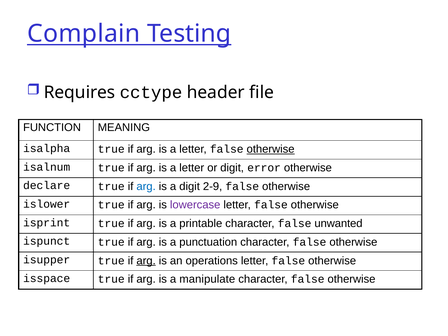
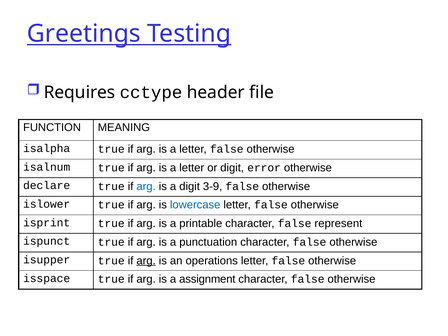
Complain: Complain -> Greetings (84, 33)
otherwise underline: present -> none (271, 149)
2-9: 2-9 -> 3-9 (213, 186)
lowercase colour: purple -> blue (195, 205)
unwanted: unwanted -> represent (338, 224)
manipulate: manipulate -> assignment (207, 279)
